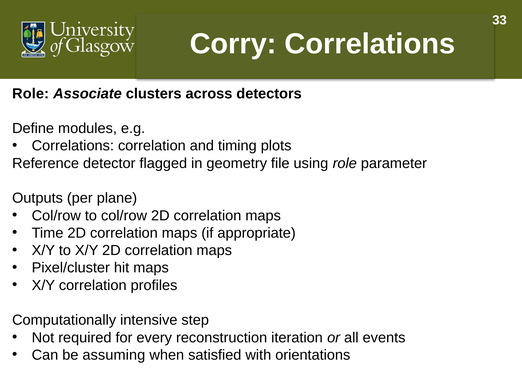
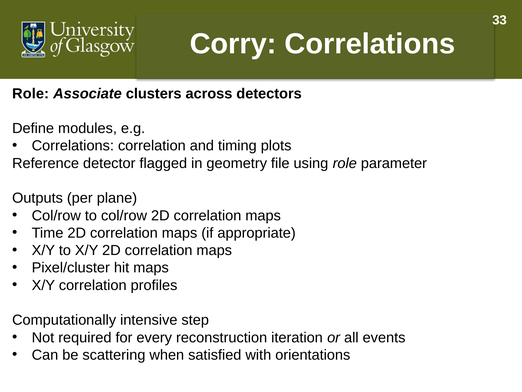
assuming: assuming -> scattering (114, 355)
